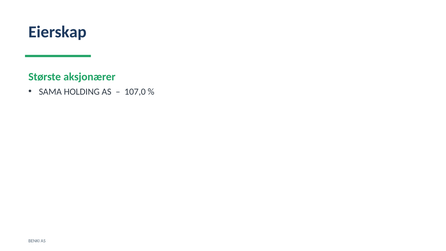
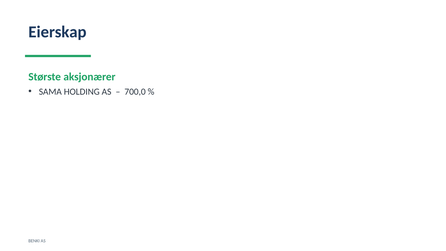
107,0: 107,0 -> 700,0 (135, 92)
